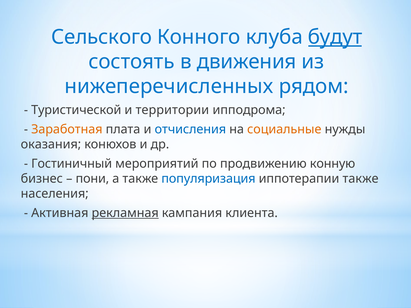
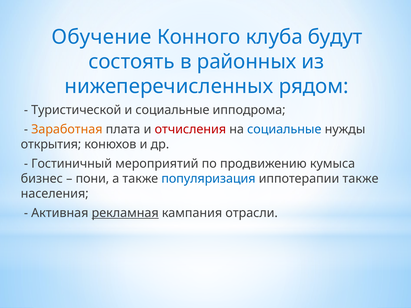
Сельского: Сельского -> Обучение (101, 37)
будут underline: present -> none (335, 37)
движения: движения -> районных (247, 62)
и территории: территории -> социальные (172, 110)
отчисления colour: blue -> red (190, 129)
социальные colour: orange -> blue (284, 129)
оказания: оказания -> открытия (51, 144)
конную: конную -> кумыса (333, 164)
клиента: клиента -> отрасли (252, 213)
